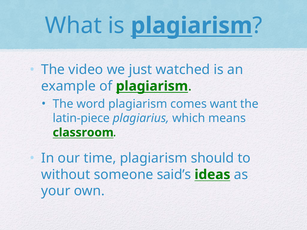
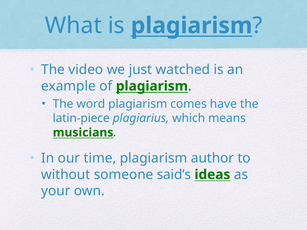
want: want -> have (223, 104)
classroom: classroom -> musicians (83, 133)
should: should -> author (212, 158)
